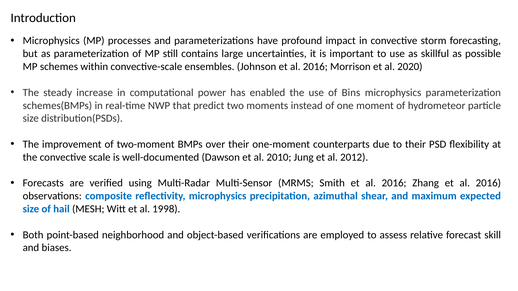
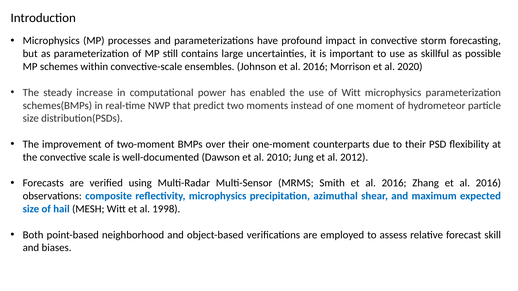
of Bins: Bins -> Witt (351, 93)
